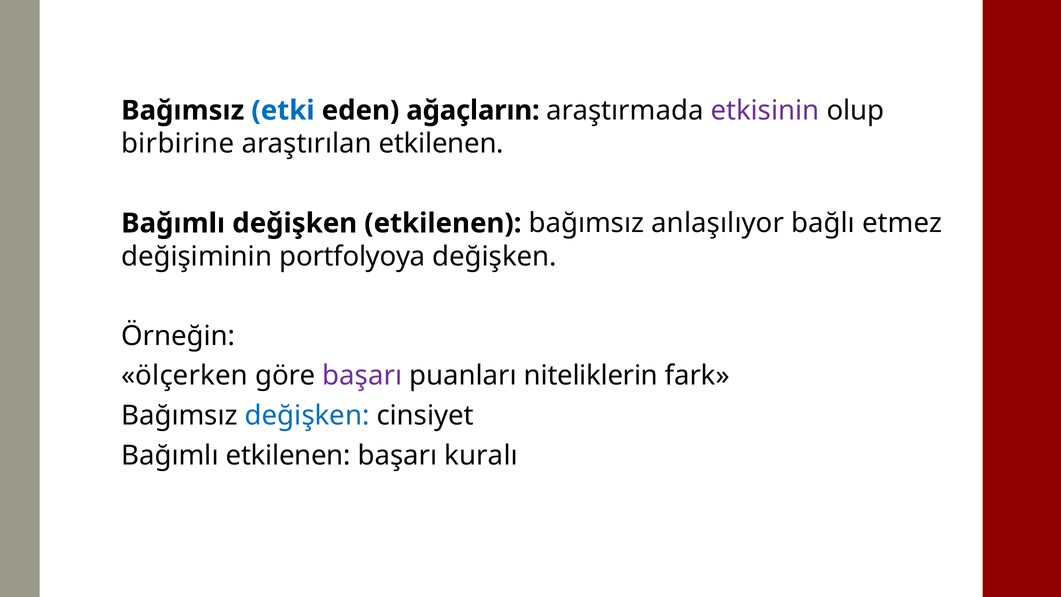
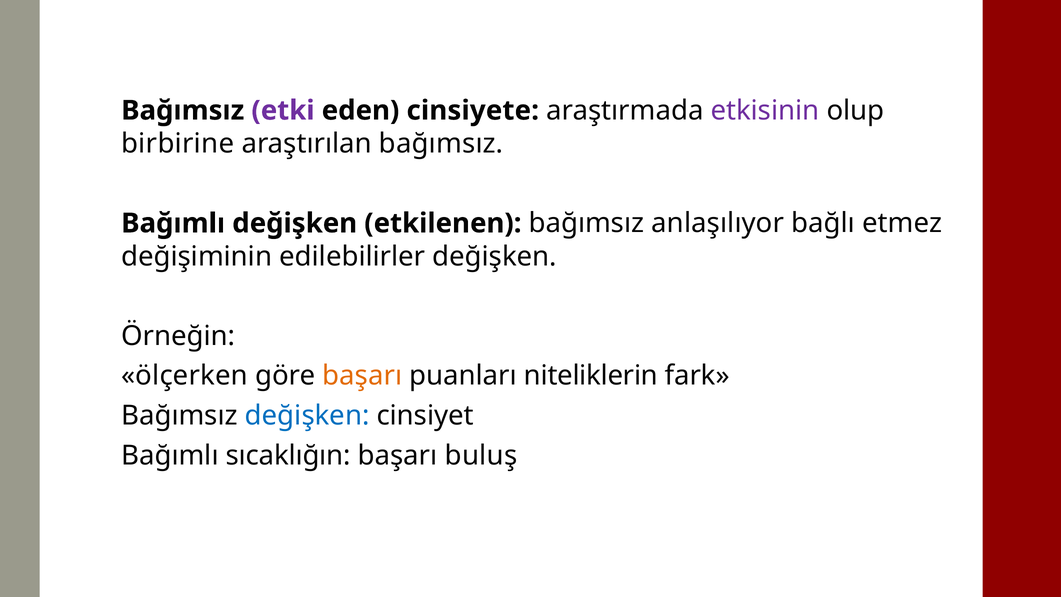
etki colour: blue -> purple (283, 110)
ağaçların: ağaçların -> cinsiyete (473, 110)
araştırılan etkilenen: etkilenen -> bağımsız (441, 144)
portfolyoya: portfolyoya -> edilebilirler (352, 256)
başarı colour: purple -> orange (362, 376)
Bağımlı etkilenen: etkilenen -> sıcaklığın (288, 455)
kuralı: kuralı -> buluş (481, 455)
